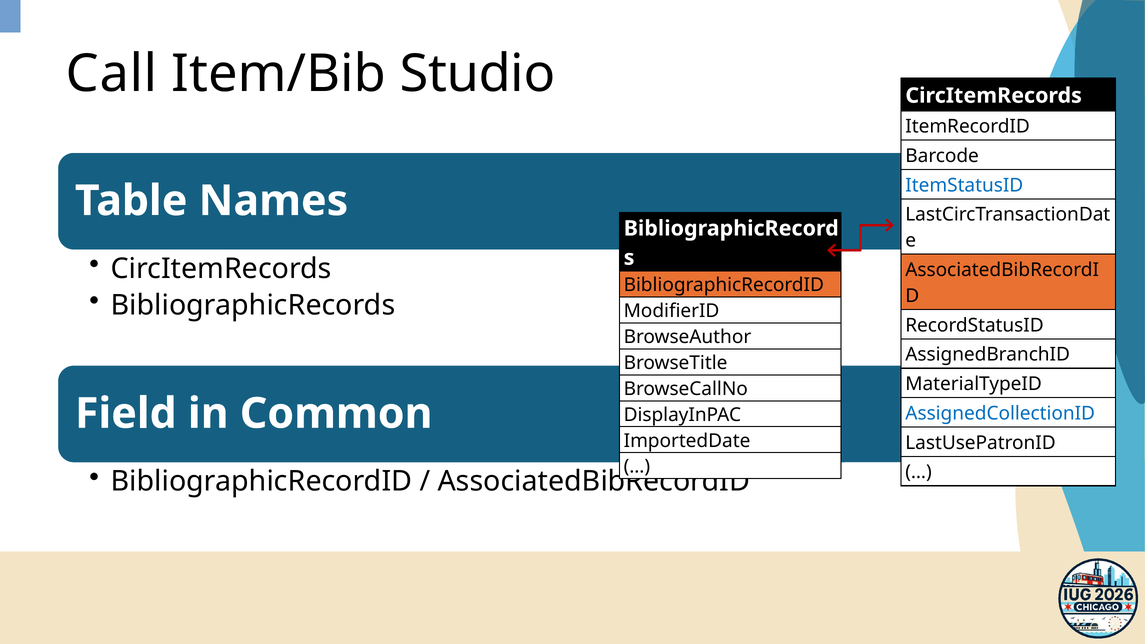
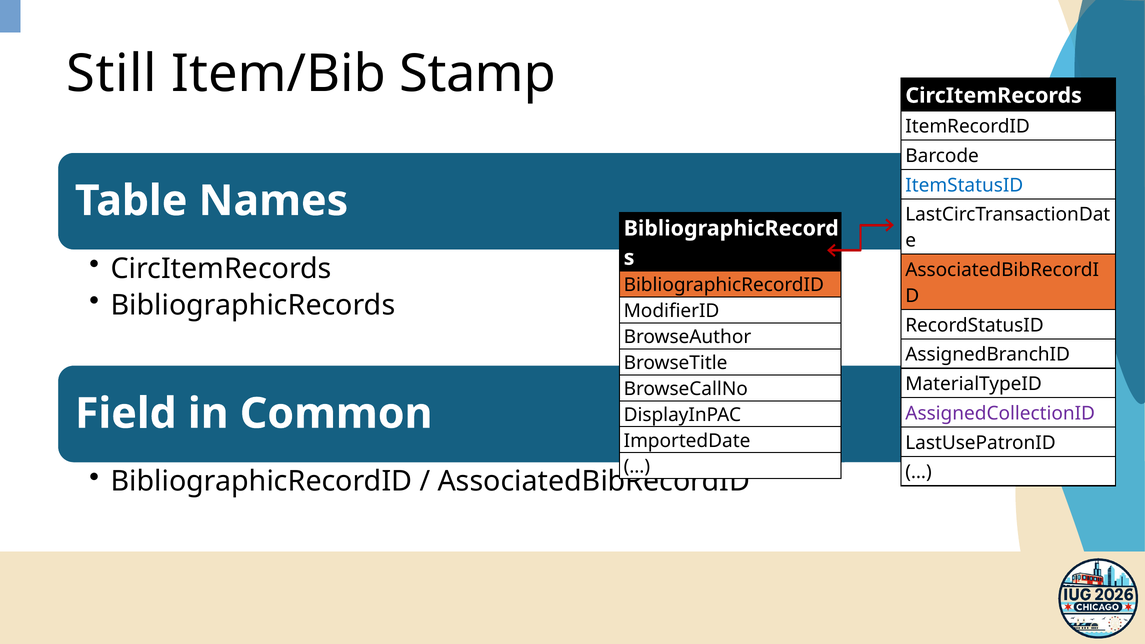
Call: Call -> Still (112, 74)
Studio: Studio -> Stamp (478, 74)
AssignedCollectionID colour: blue -> purple (1000, 413)
